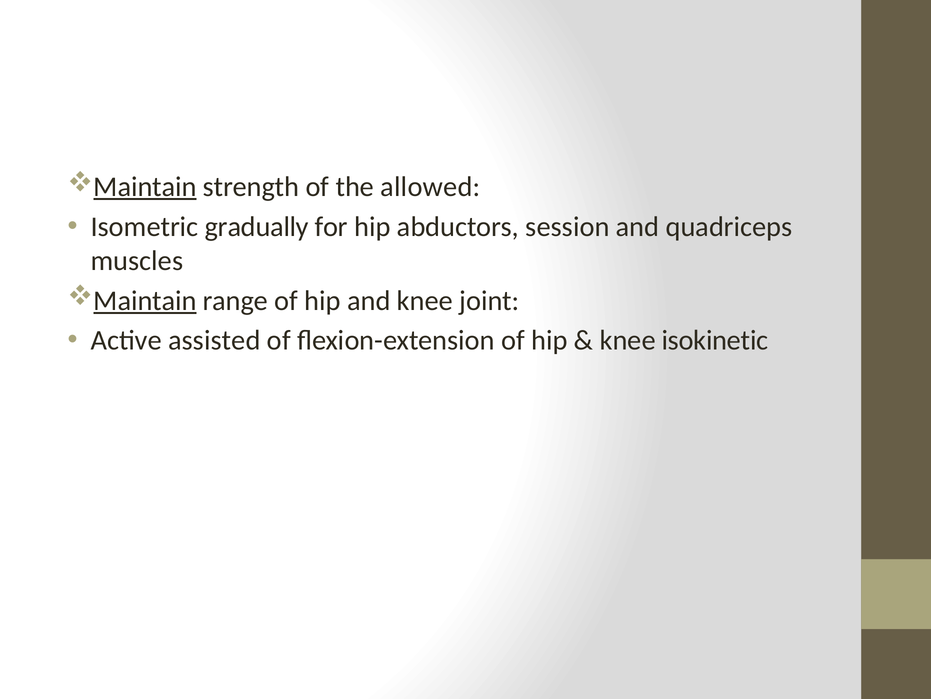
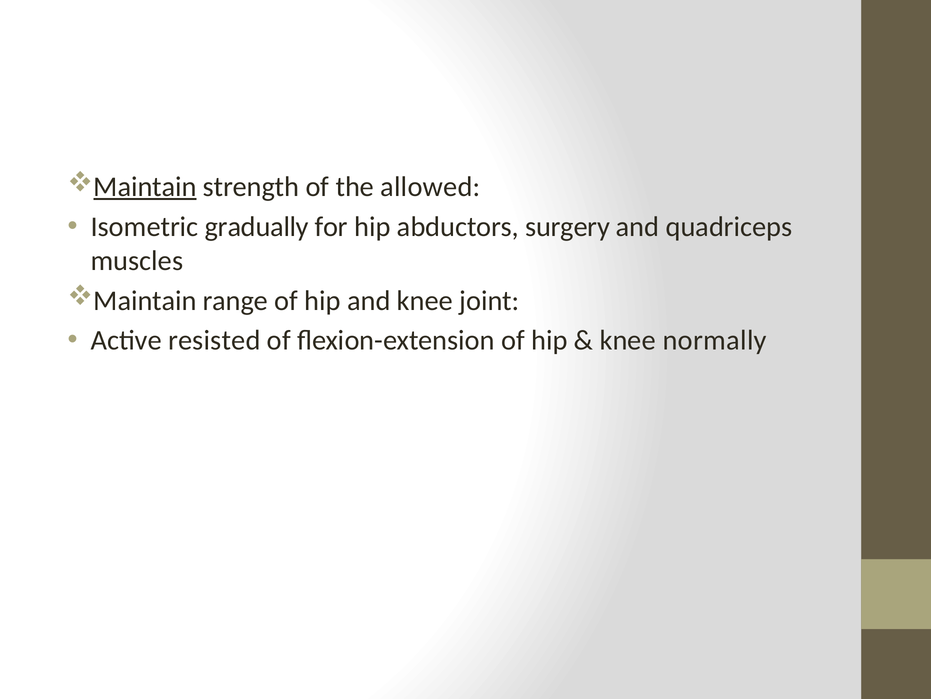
session: session -> surgery (568, 226)
Maintain underline: present -> none (145, 300)
assisted: assisted -> resisted (214, 340)
isokinetic: isokinetic -> normally (715, 340)
